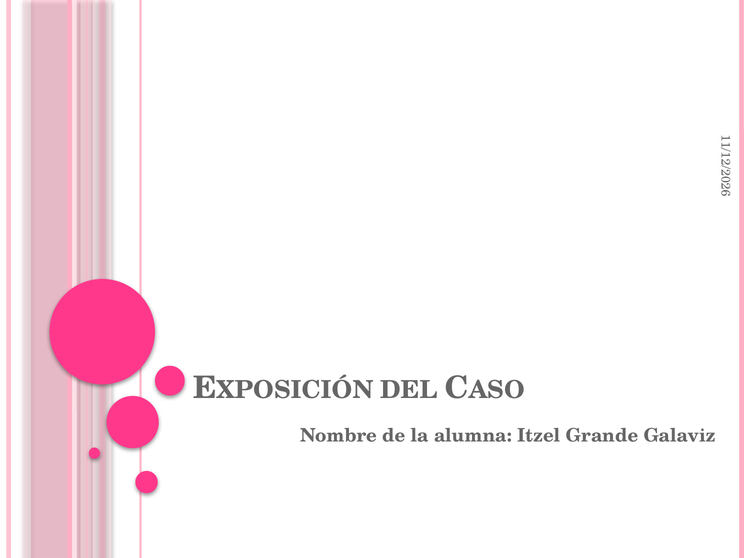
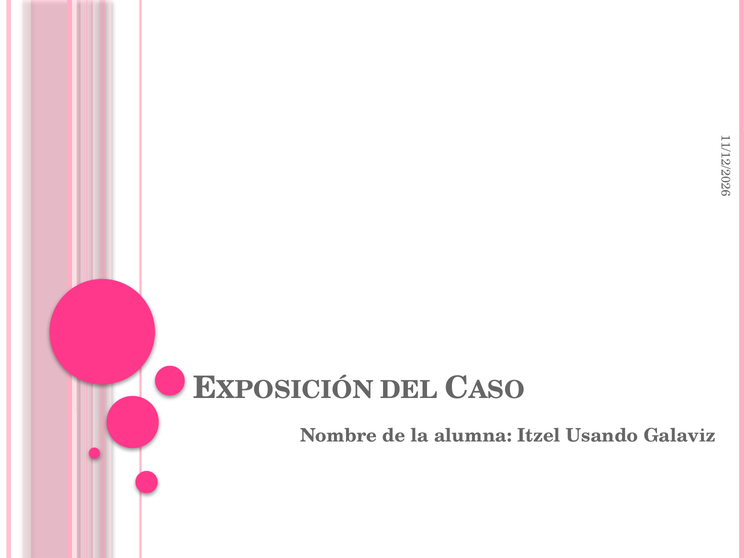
Grande: Grande -> Usando (602, 436)
